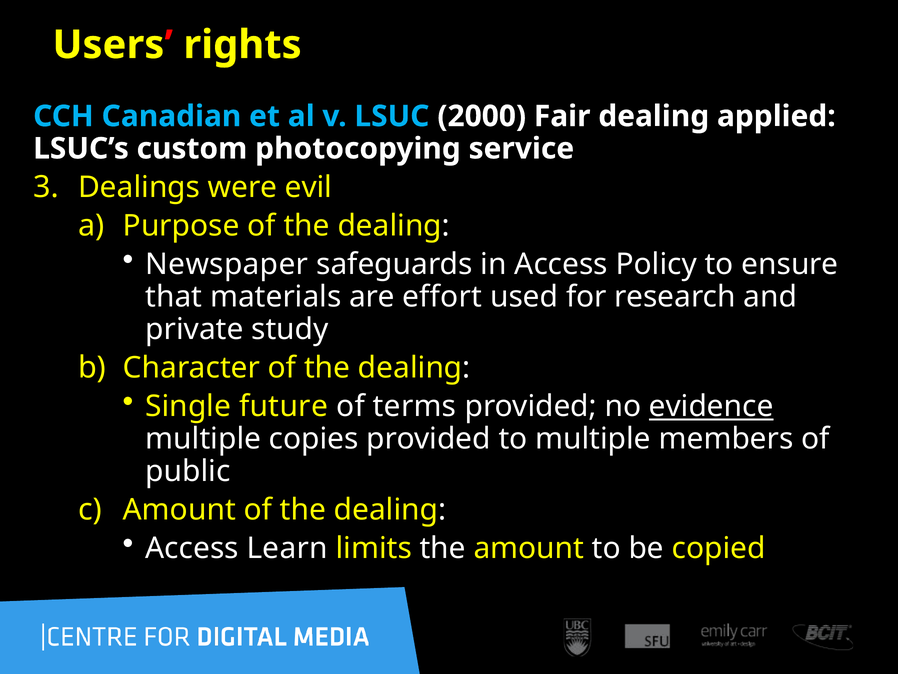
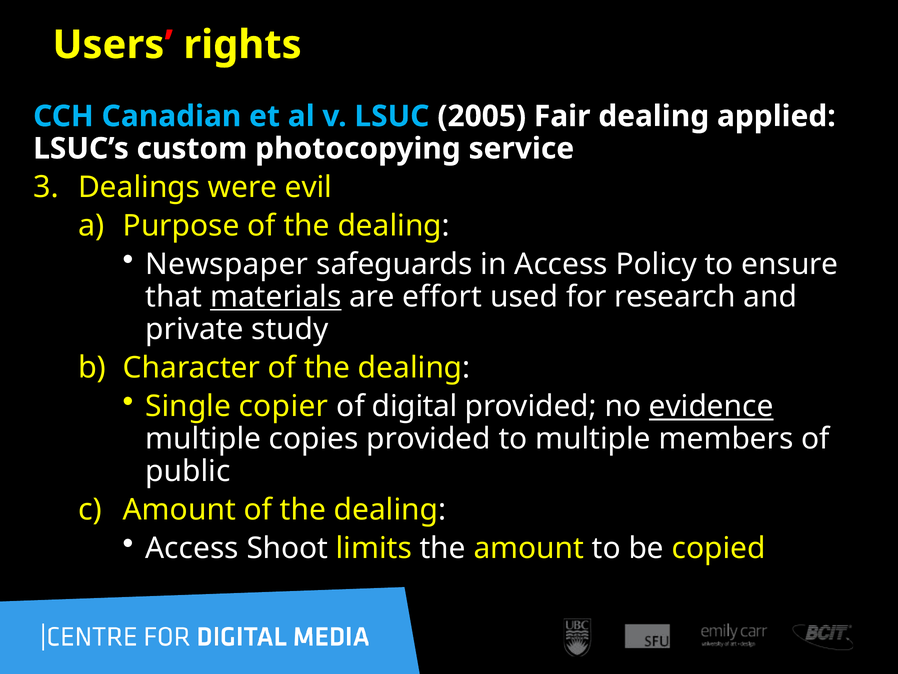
2000: 2000 -> 2005 (482, 116)
materials underline: none -> present (276, 297)
future: future -> copier (283, 406)
terms: terms -> digital (415, 406)
Learn: Learn -> Shoot (287, 548)
